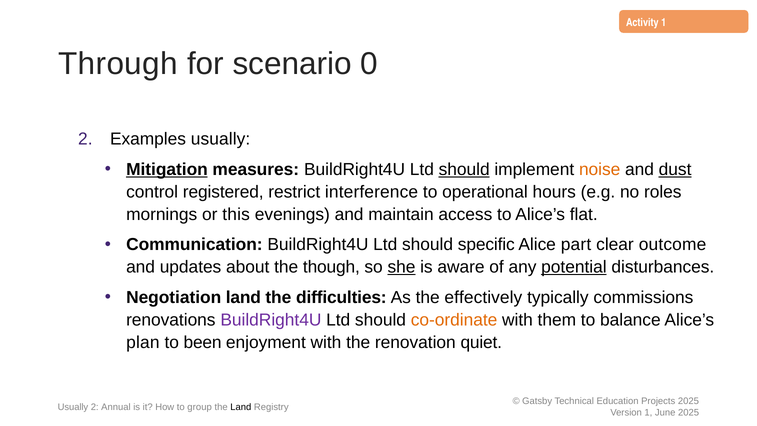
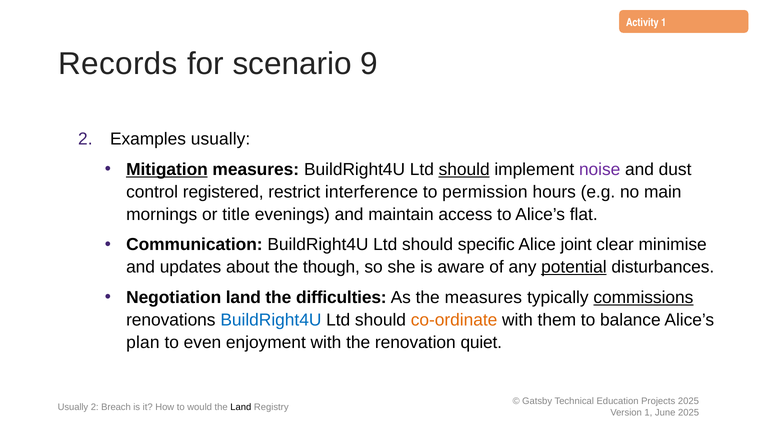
Through: Through -> Records (118, 64)
0: 0 -> 9 (369, 64)
noise colour: orange -> purple (600, 169)
dust underline: present -> none (675, 169)
operational: operational -> permission (485, 192)
roles: roles -> main (663, 192)
this: this -> title (236, 214)
part: part -> joint (576, 245)
outcome: outcome -> minimise (673, 245)
she underline: present -> none (401, 267)
the effectively: effectively -> measures (483, 297)
commissions underline: none -> present (643, 297)
BuildRight4U colour: purple -> blue (271, 320)
been: been -> even (203, 342)
Annual: Annual -> Breach (116, 407)
group: group -> would (200, 407)
